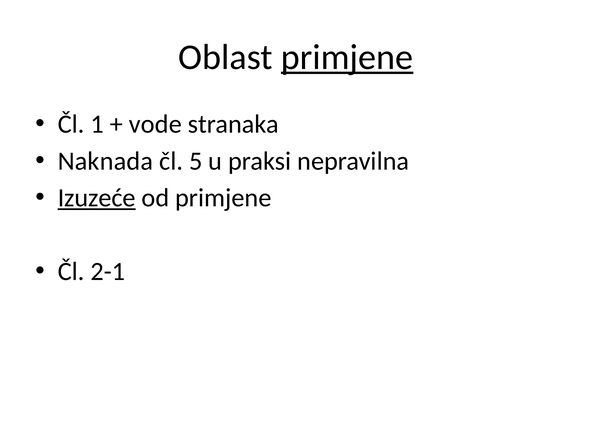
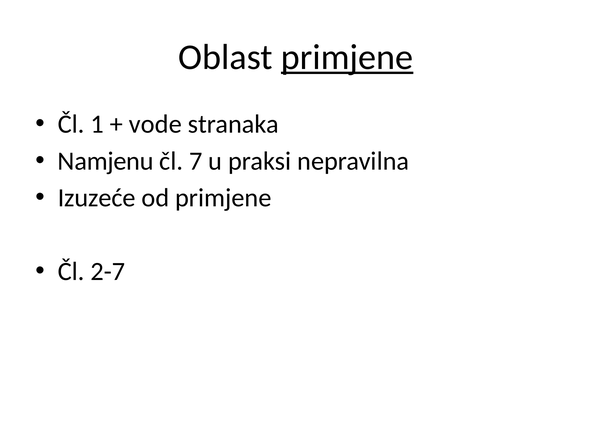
Naknada: Naknada -> Namjenu (106, 161)
5: 5 -> 7 (196, 161)
Izuzeće underline: present -> none (97, 198)
2-1: 2-1 -> 2-7 (108, 272)
